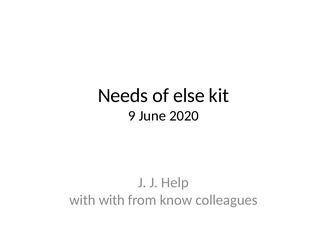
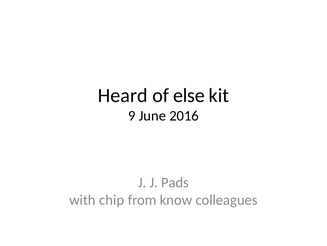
Needs: Needs -> Heard (123, 95)
2020: 2020 -> 2016 (184, 115)
Help: Help -> Pads (175, 182)
with with: with -> chip (112, 200)
